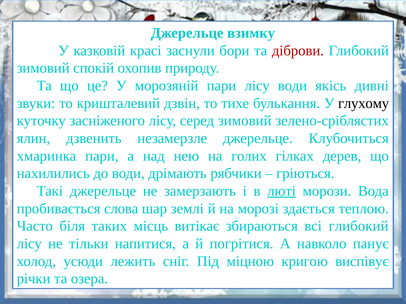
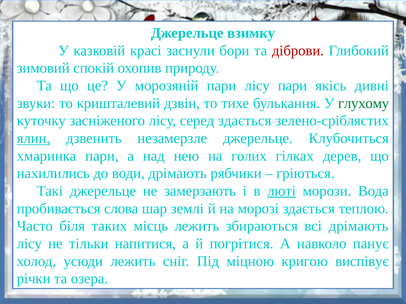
лісу води: води -> пари (292, 86)
глухому colour: black -> green (364, 103)
серед зимовий: зимовий -> здається (245, 121)
ялин underline: none -> present (33, 139)
місць витікає: витікає -> лежить (197, 226)
всі глибокий: глибокий -> дрімають (359, 226)
